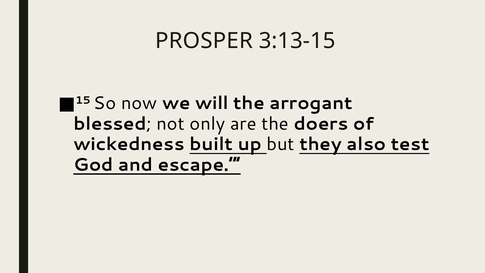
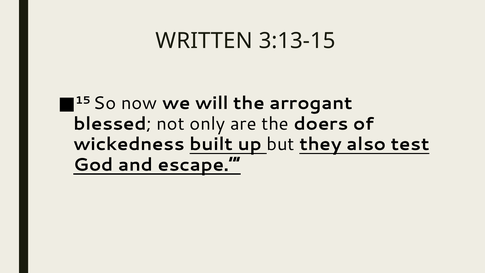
PROSPER: PROSPER -> WRITTEN (204, 41)
